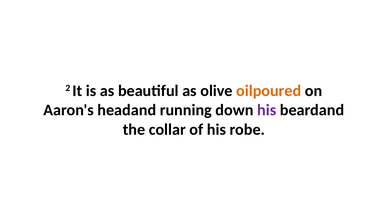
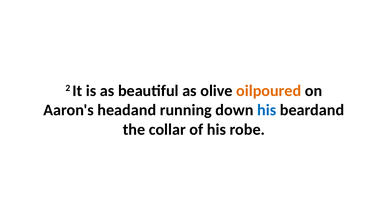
his colour: purple -> blue (267, 110)
